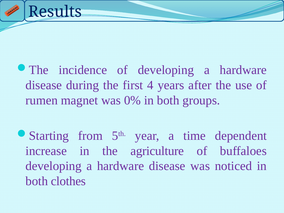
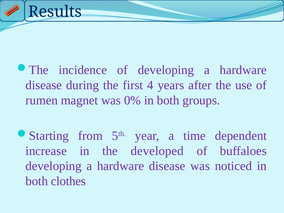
agriculture: agriculture -> developed (157, 151)
